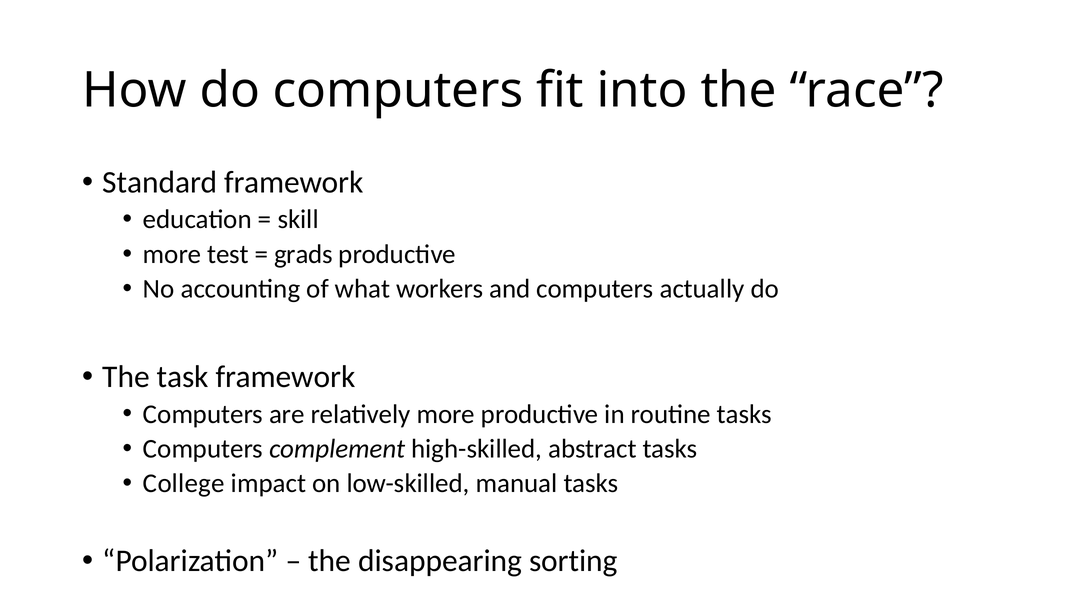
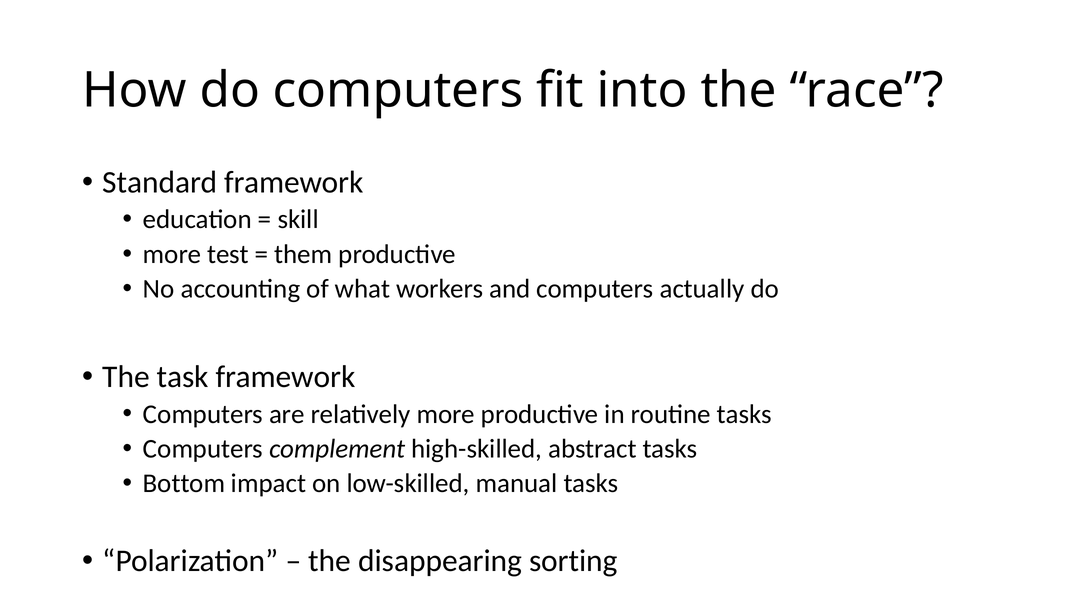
grads: grads -> them (303, 254)
College: College -> Bottom (184, 484)
